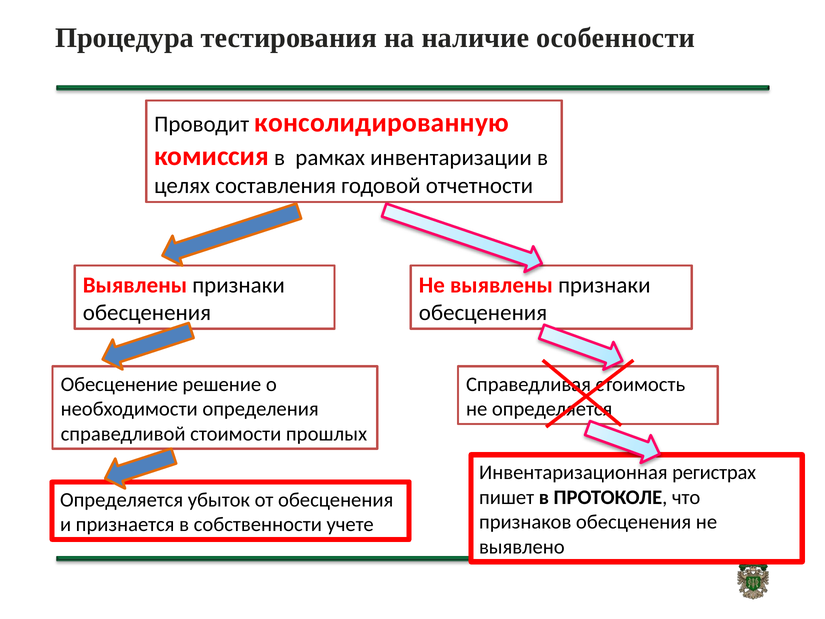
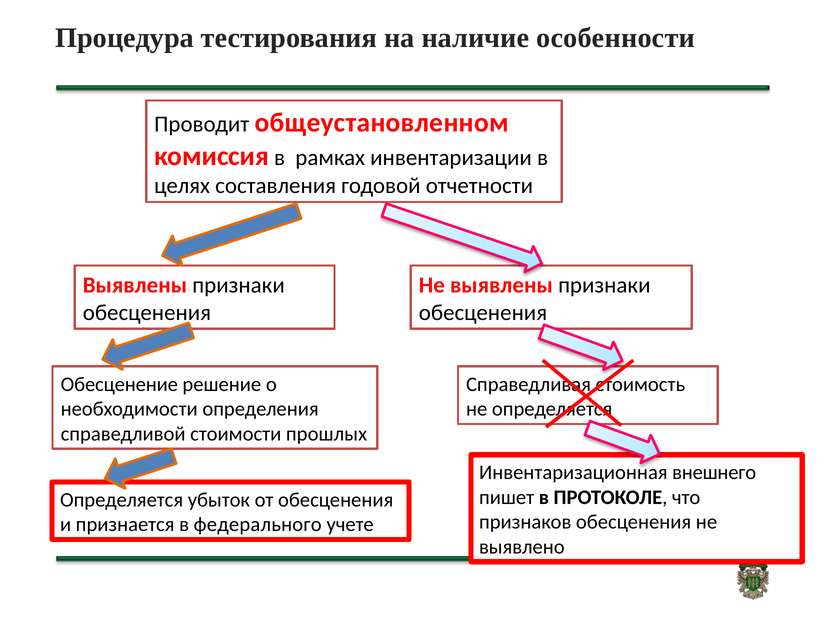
консолидированную: консолидированную -> общеустановленном (382, 123)
регистрах: регистрах -> внешнего (714, 472)
собственности: собственности -> федерального (258, 524)
